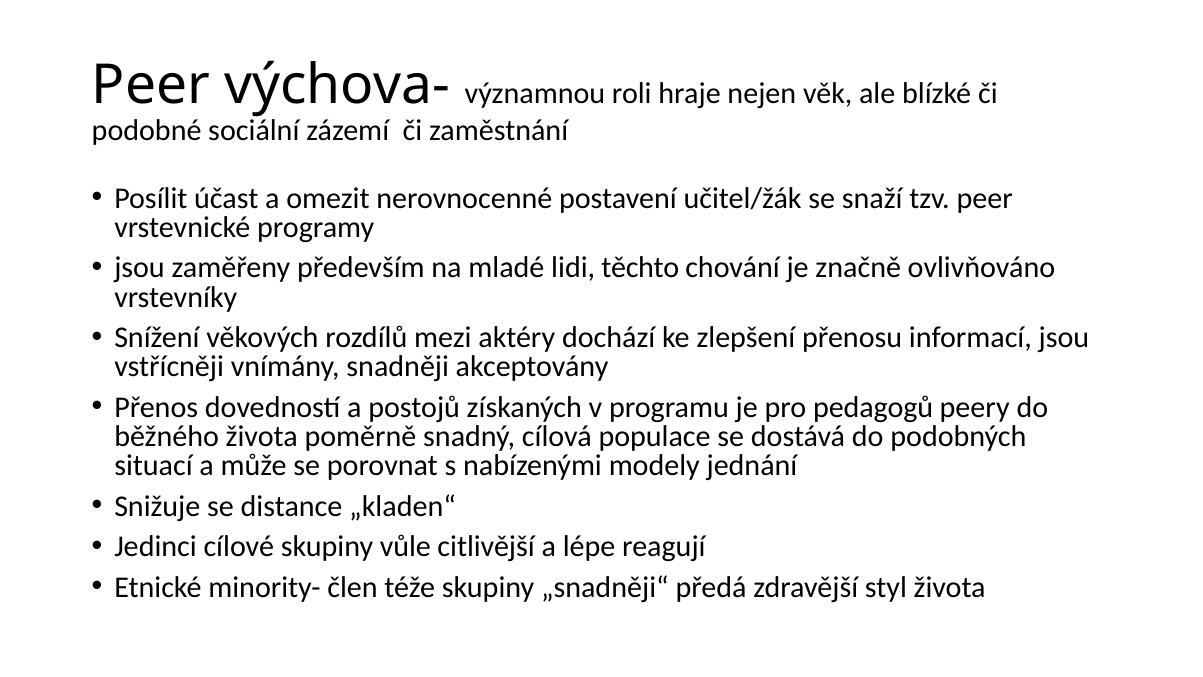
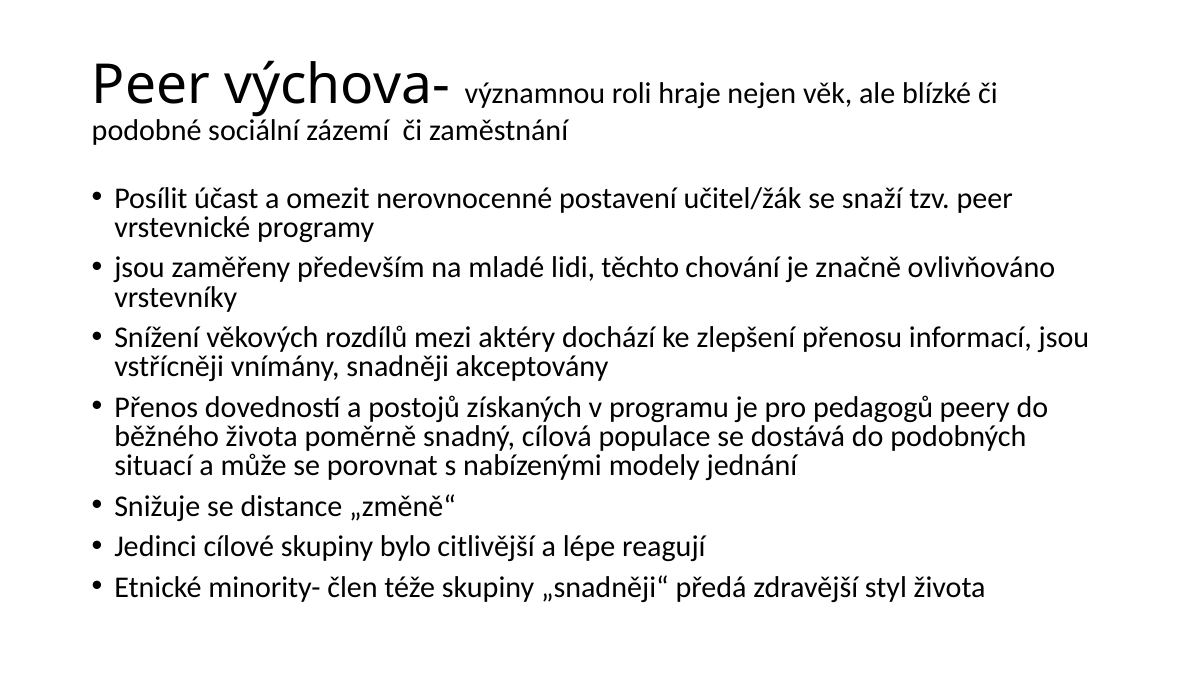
„kladen“: „kladen“ -> „změně“ (403, 506)
vůle: vůle -> bylo (405, 547)
